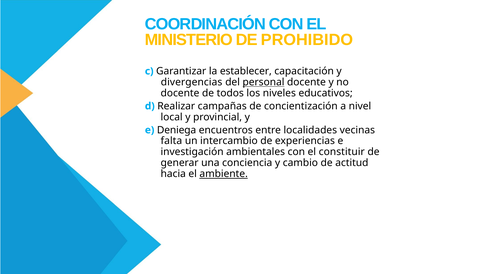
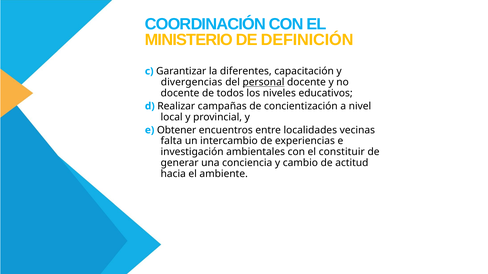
PROHIBIDO: PROHIBIDO -> DEFINICIÓN (307, 40)
establecer: establecer -> diferentes (246, 71)
Deniega: Deniega -> Obtener (177, 130)
ambiente underline: present -> none (224, 174)
